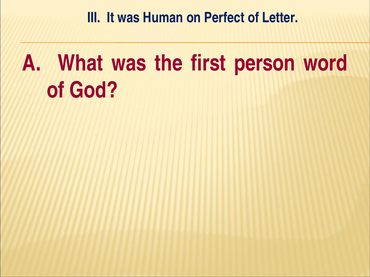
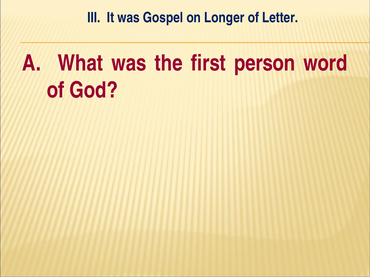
Human: Human -> Gospel (163, 18)
Perfect: Perfect -> Longer (224, 18)
